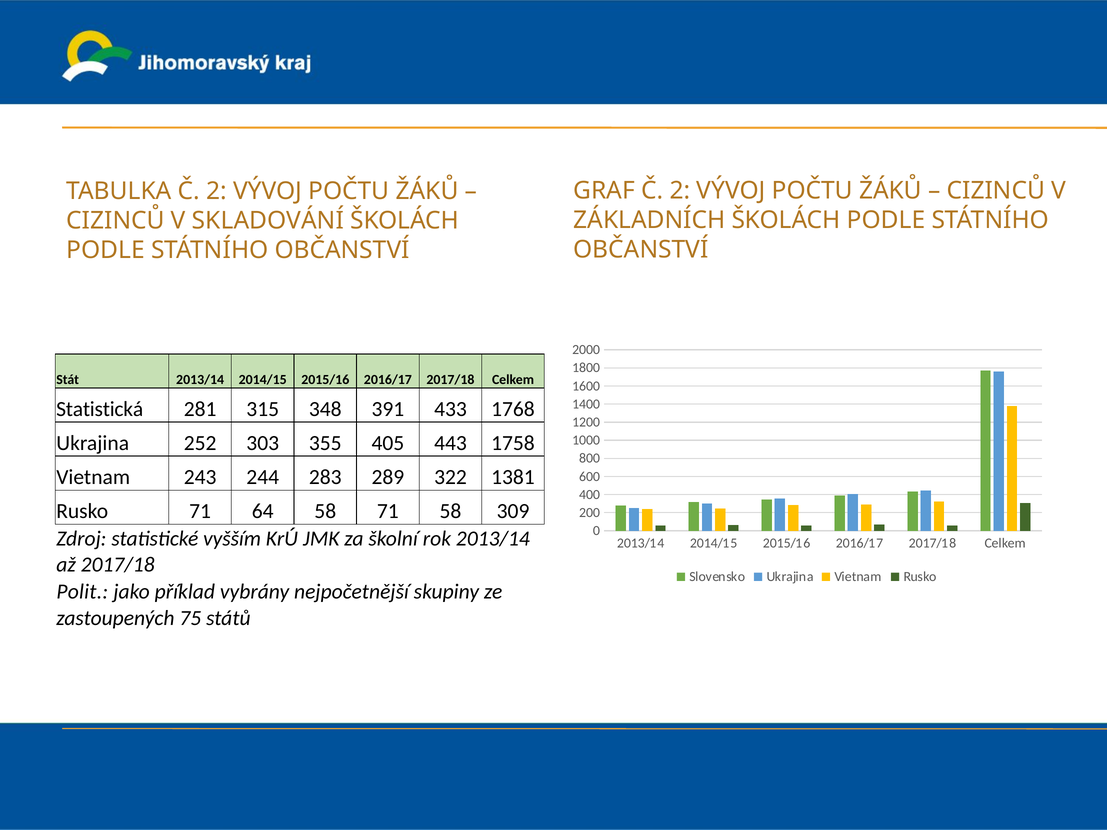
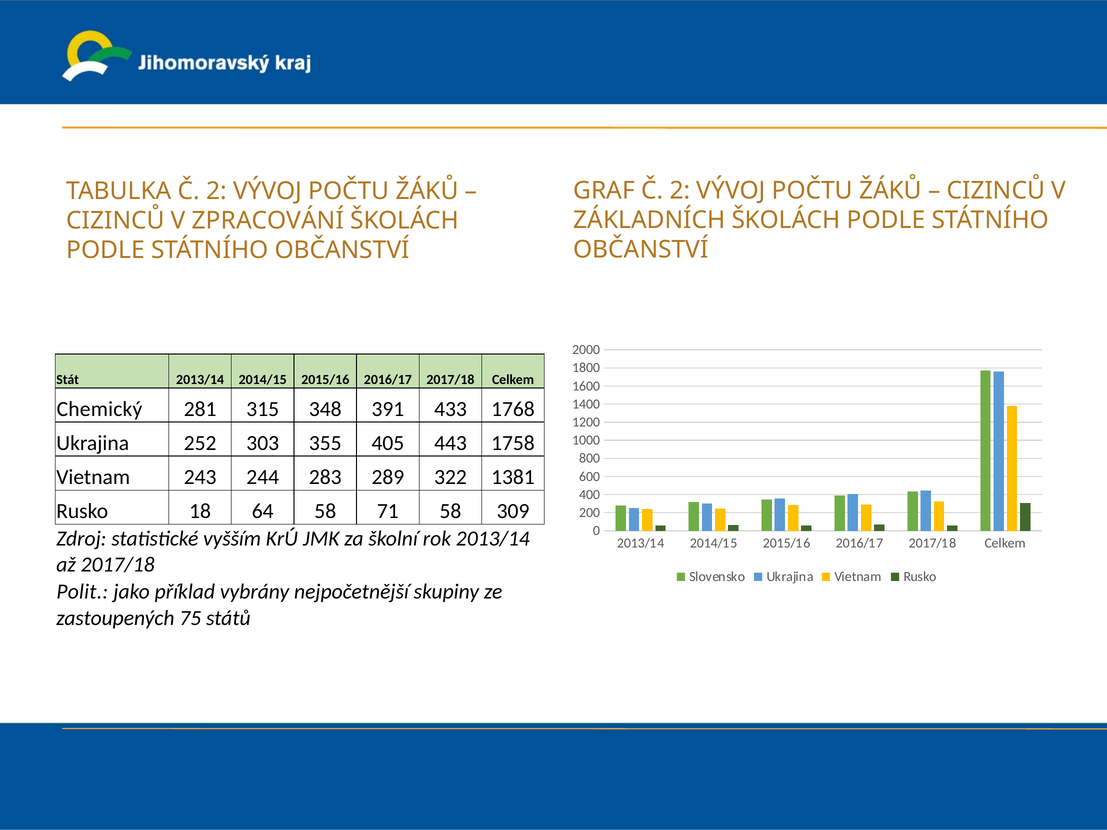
SKLADOVÁNÍ: SKLADOVÁNÍ -> ZPRACOVÁNÍ (268, 221)
Statistická: Statistická -> Chemický (99, 409)
Rusko 71: 71 -> 18 (200, 511)
